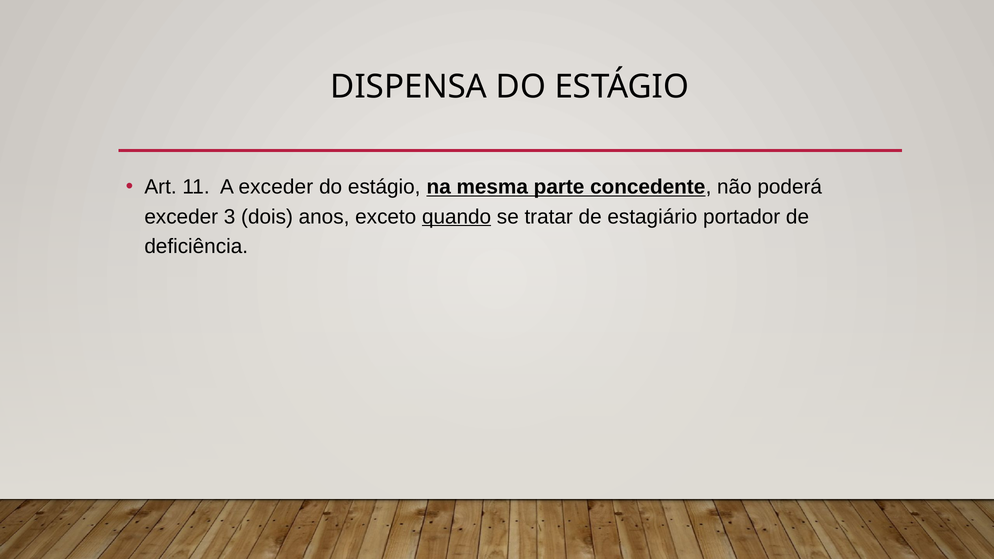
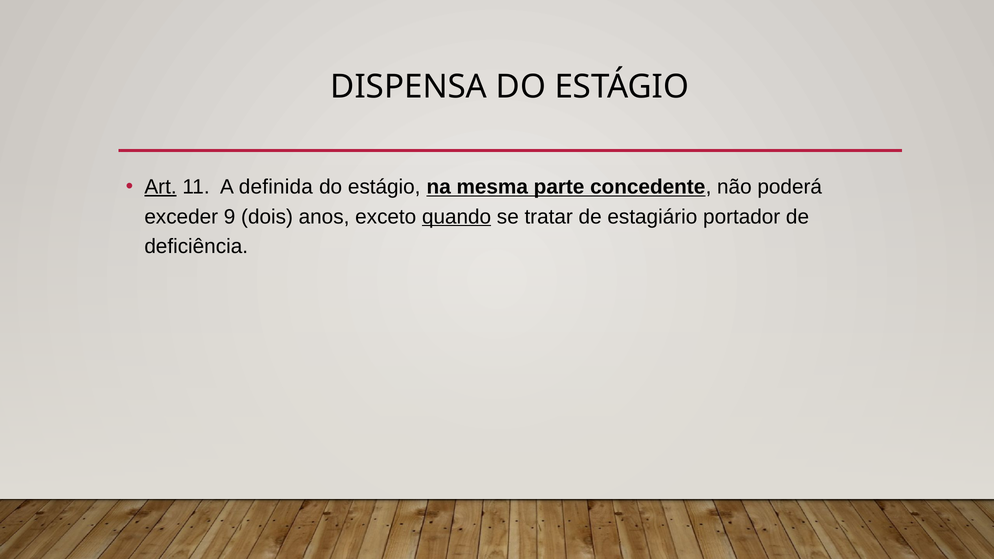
Art underline: none -> present (161, 187)
A exceder: exceder -> definida (276, 187)
3: 3 -> 9 (230, 217)
